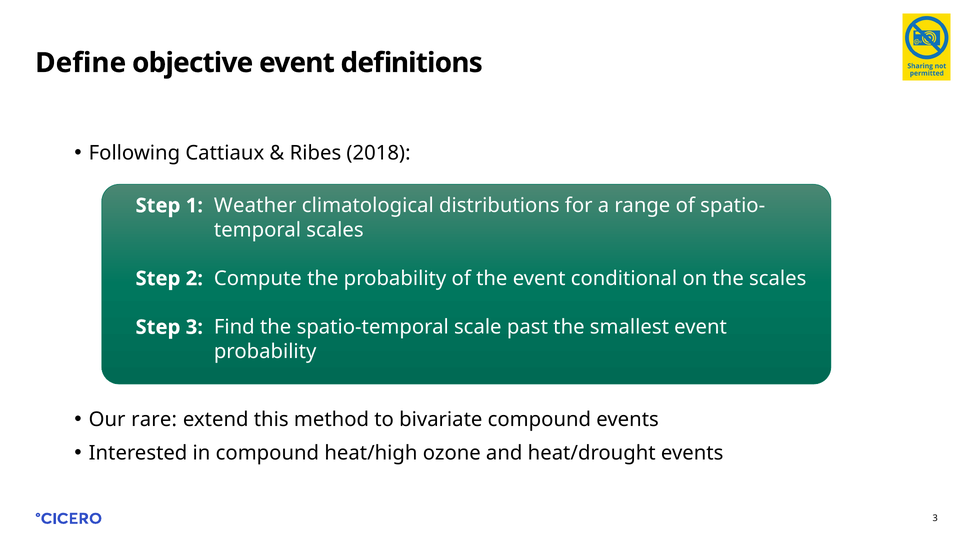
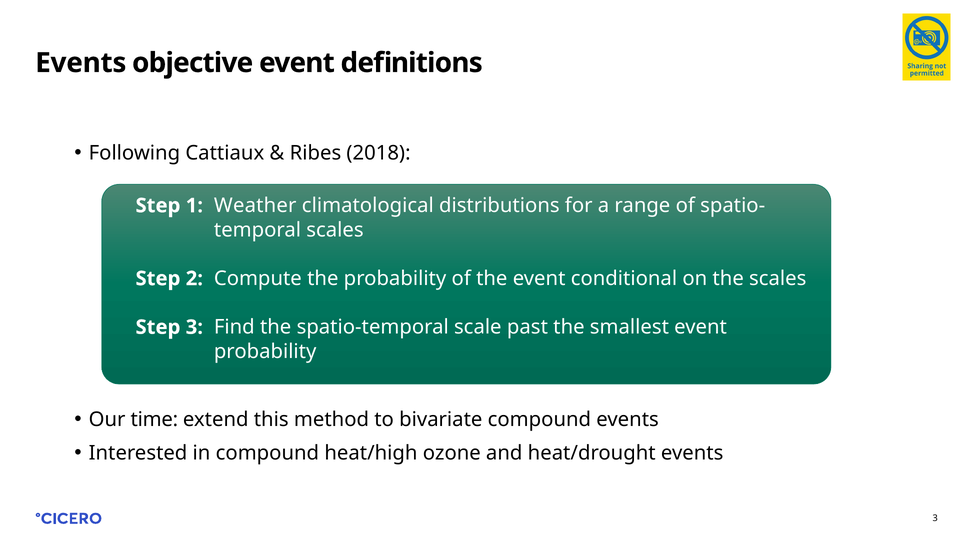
Define: Define -> Events (81, 63)
rare: rare -> time (154, 420)
